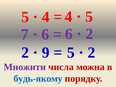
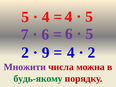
2: 2 -> 5 (89, 34)
5: 5 -> 4 (71, 53)
будь-якому colour: blue -> green (38, 79)
